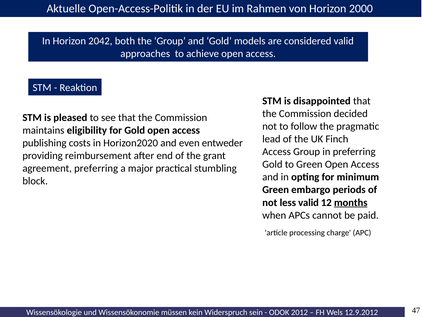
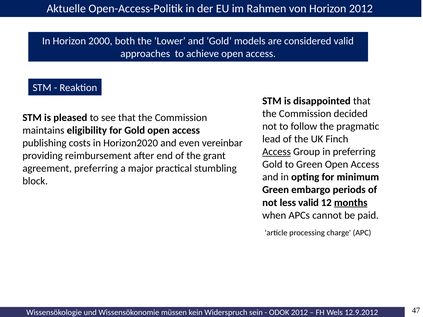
Horizon 2000: 2000 -> 2012 (361, 9)
2042: 2042 -> 2000 (100, 41)
the Group: Group -> Lower (170, 41)
entweder: entweder -> vereinbar (222, 143)
Access underline: none -> present (277, 152)
